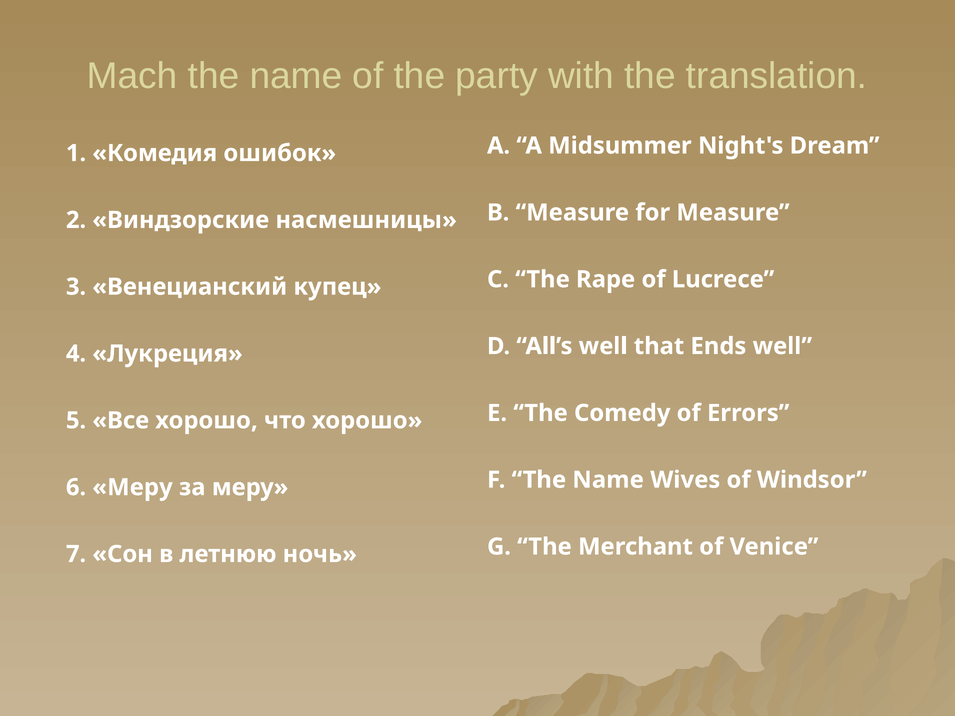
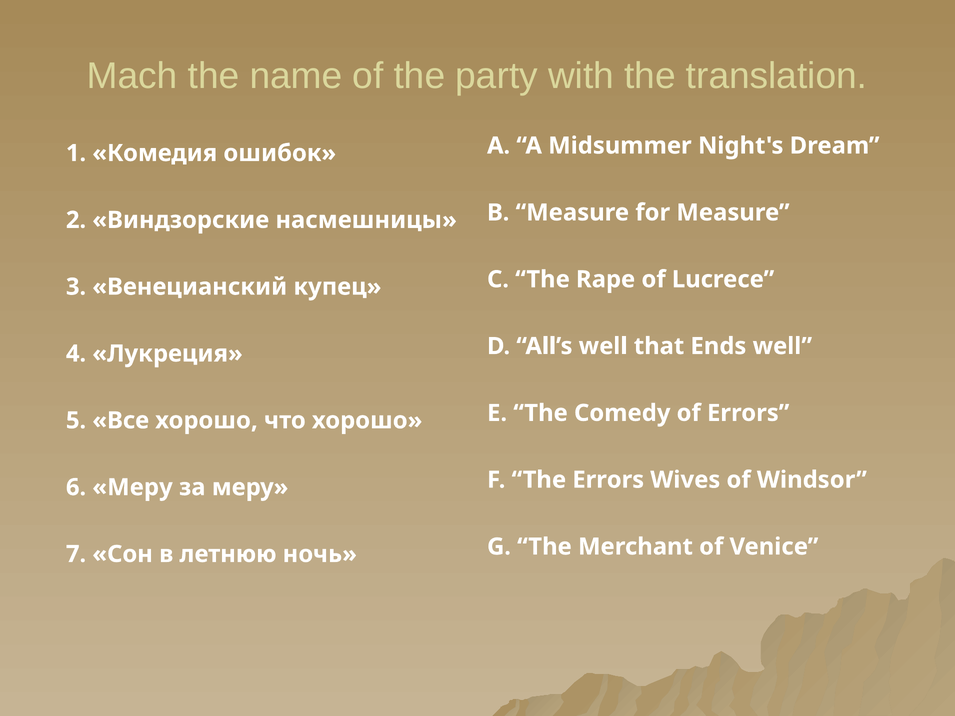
F The Name: Name -> Errors (608, 480)
